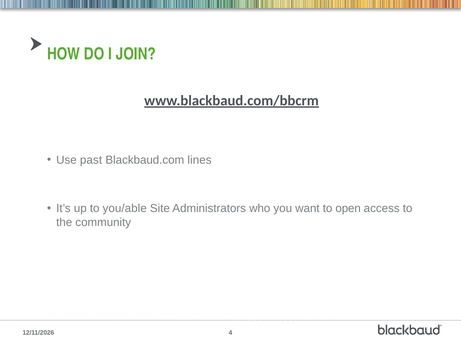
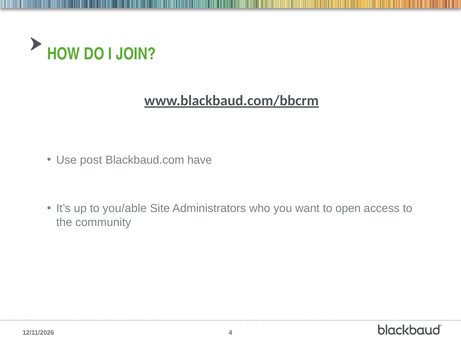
past: past -> post (91, 160)
lines: lines -> have (200, 160)
